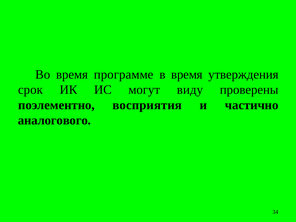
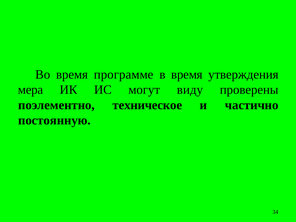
срок: срок -> мера (31, 90)
восприятия: восприятия -> техническое (147, 105)
аналогового: аналогового -> постоянную (54, 120)
